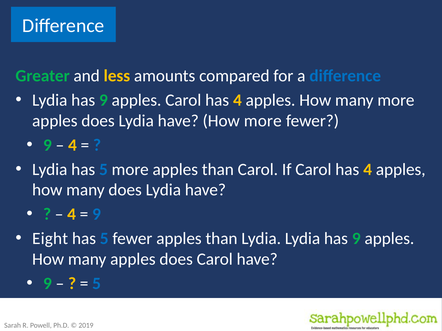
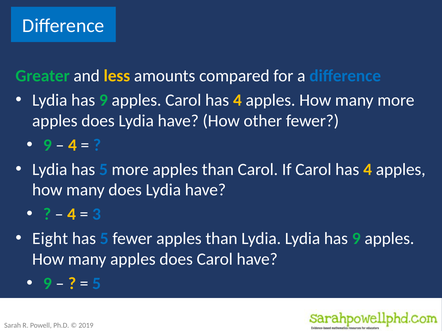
How more: more -> other (263, 121)
9: 9 -> 3 (97, 215)
